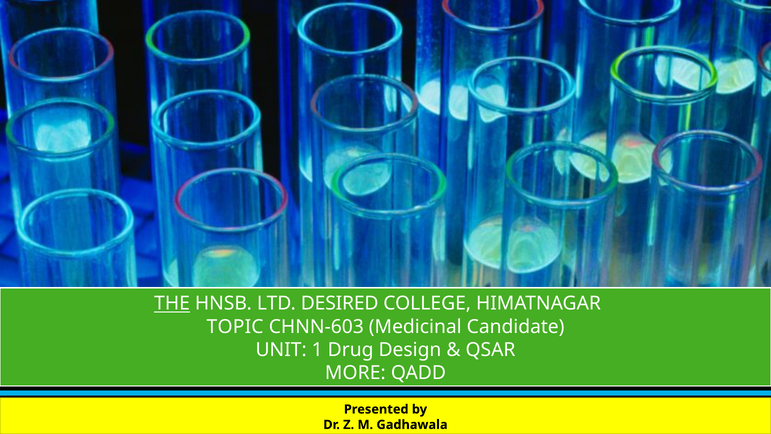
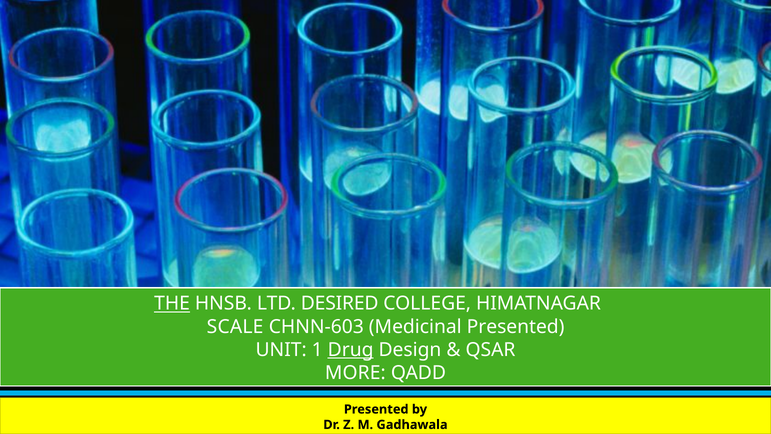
TOPIC: TOPIC -> SCALE (235, 326)
Medicinal Candidate: Candidate -> Presented (516, 326)
Drug underline: none -> present (351, 350)
